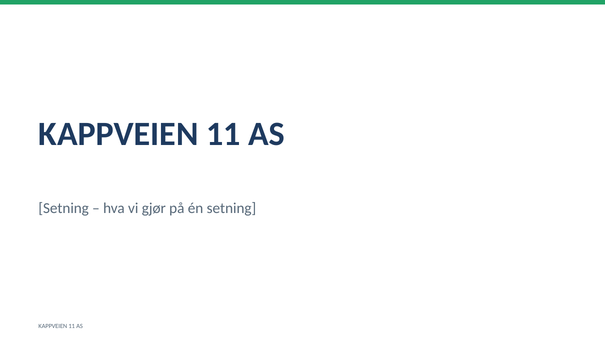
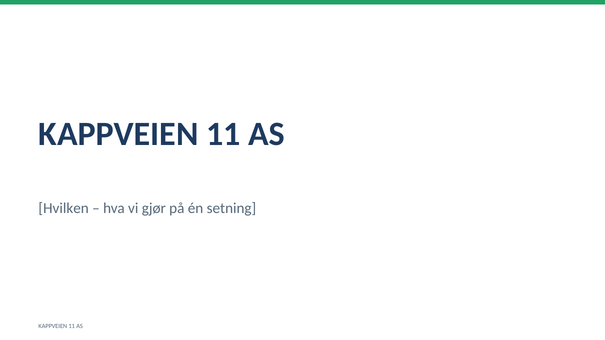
Setning: Setning -> Hvilken (64, 208)
